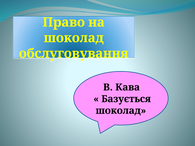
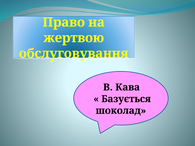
шоколад: шоколад -> жертвою (74, 38)
